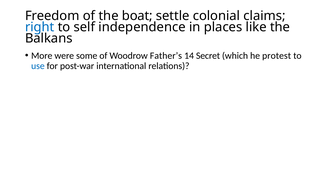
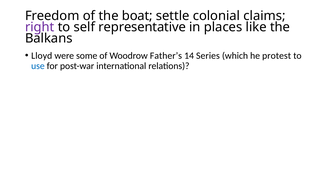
right colour: blue -> purple (40, 27)
independence: independence -> representative (142, 27)
More: More -> Lloyd (42, 55)
Secret: Secret -> Series (208, 55)
